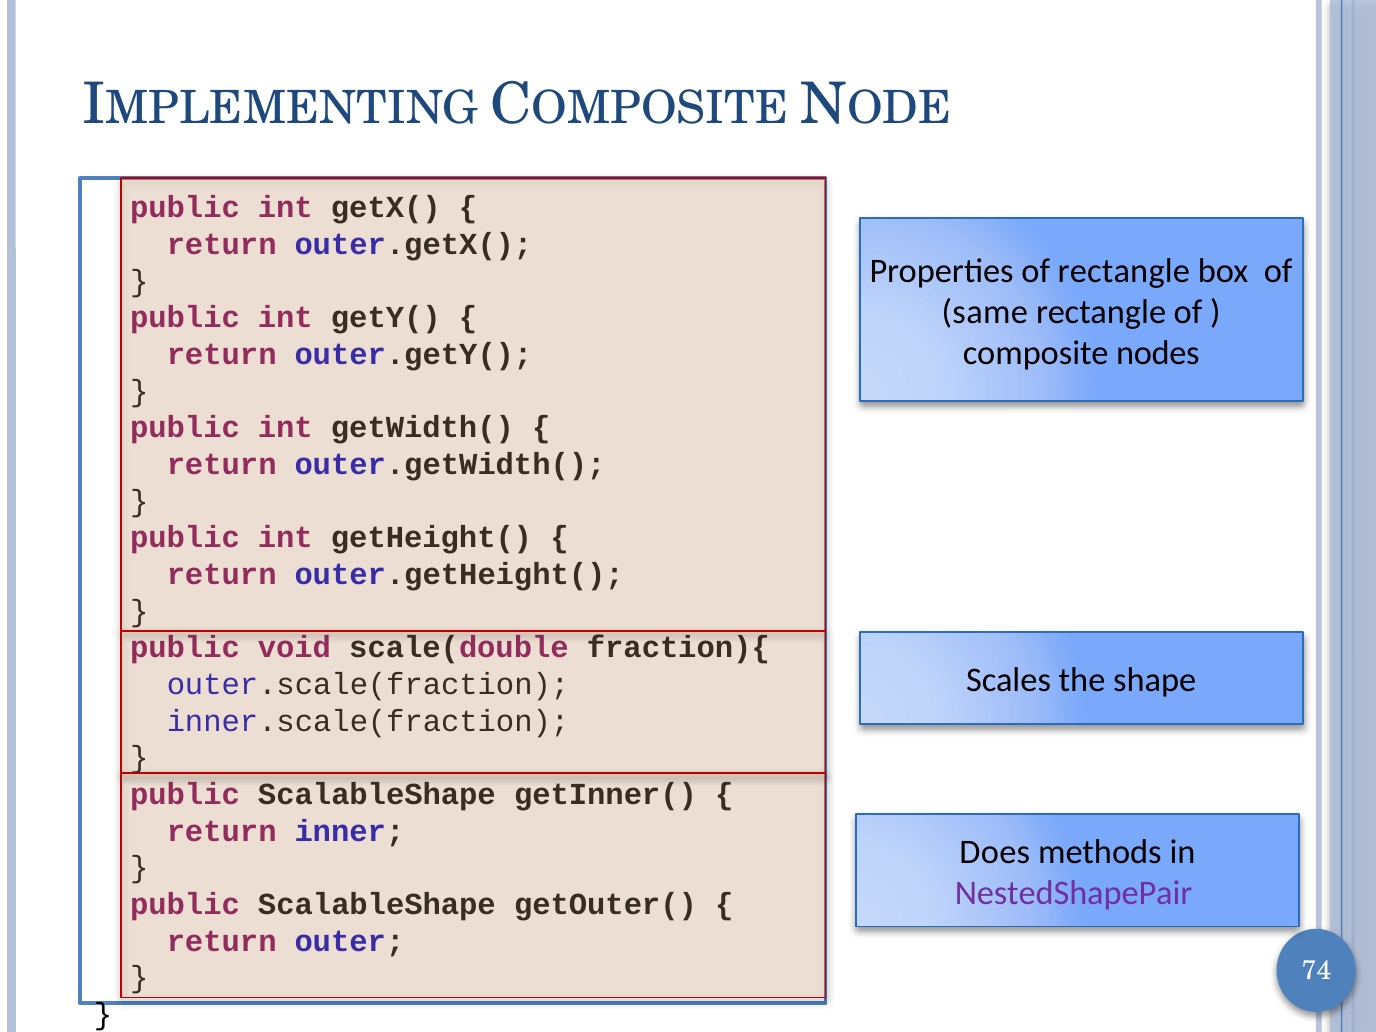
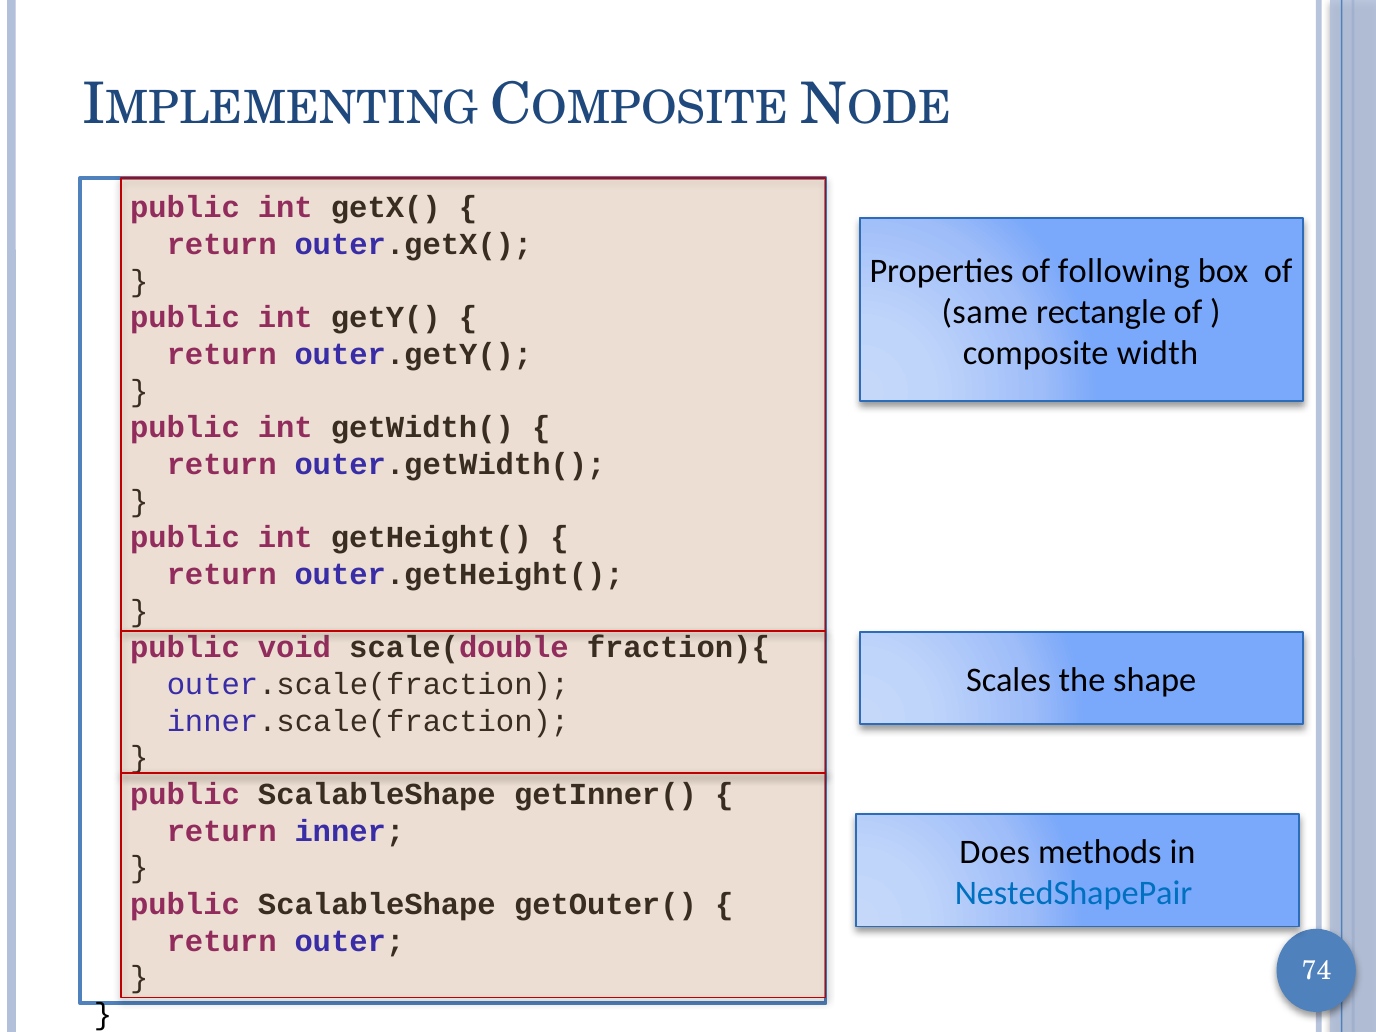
of rectangle: rectangle -> following (1124, 271)
nodes: nodes -> width (1158, 353)
NestedShapePair colour: purple -> blue (1074, 893)
